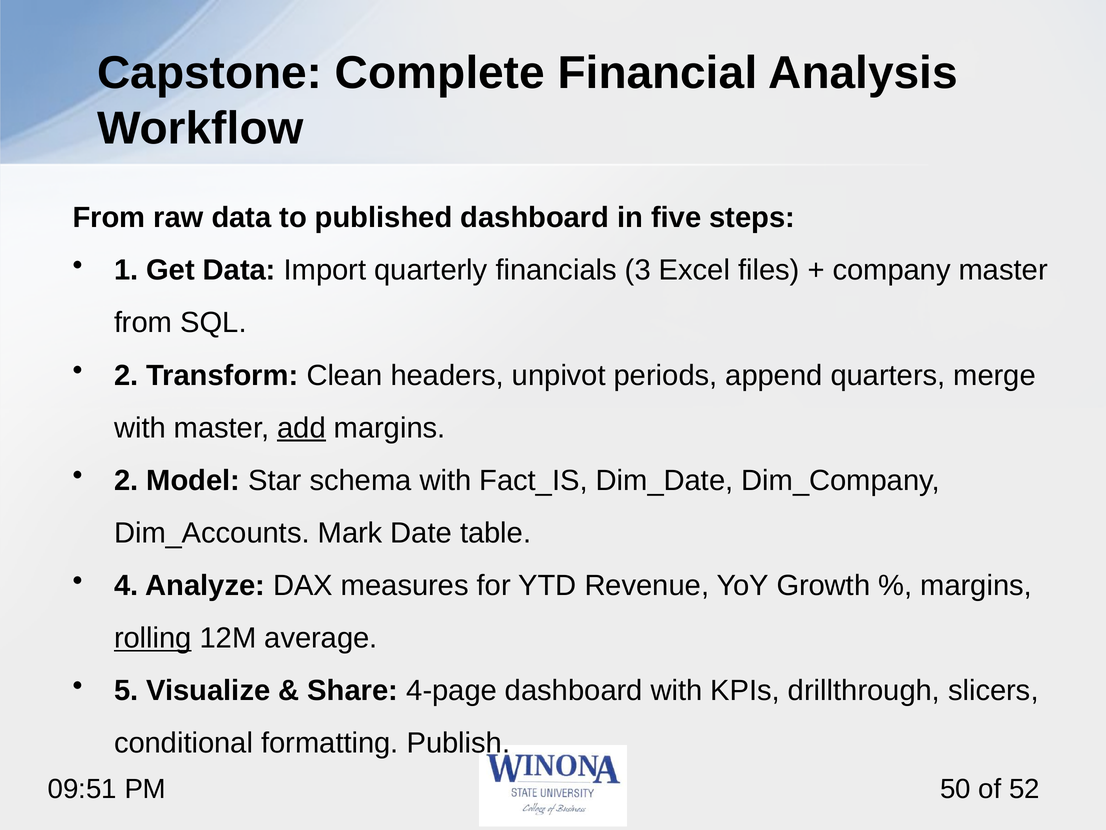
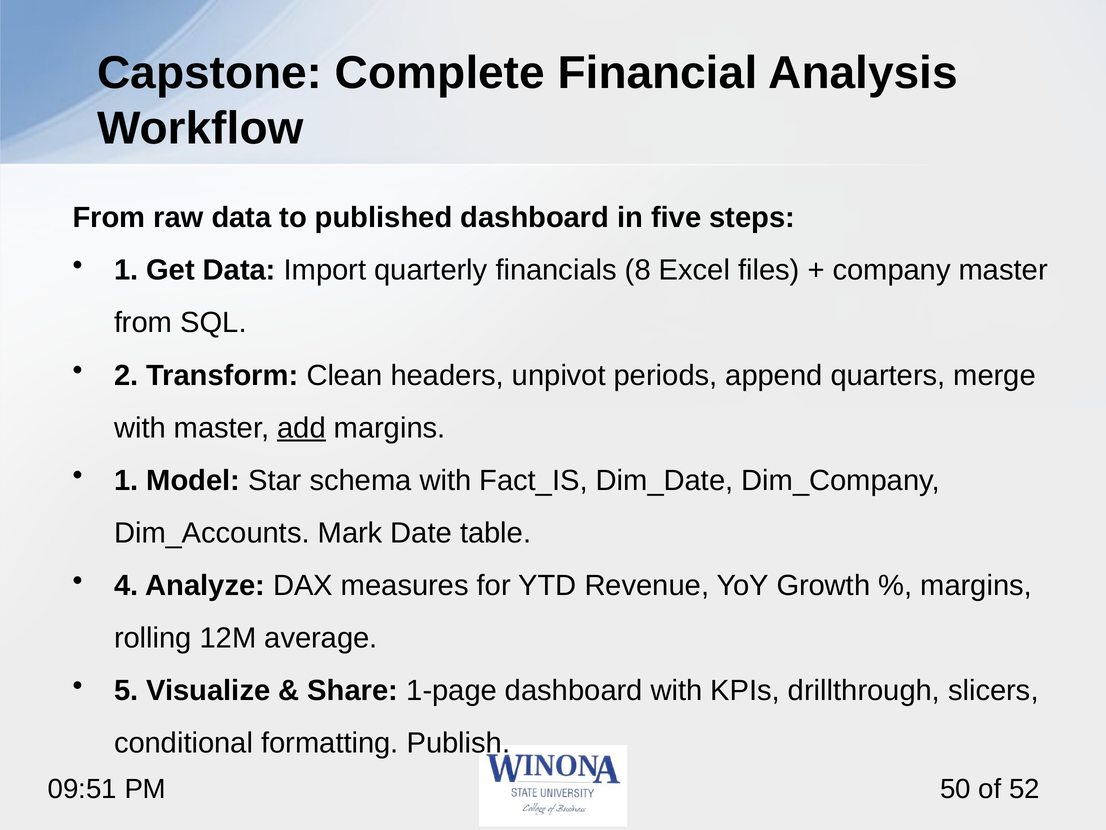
3: 3 -> 8 (638, 270)
2: 2 -> 1 (126, 480)
rolling underline: present -> none (153, 638)
4-page: 4-page -> 1-page (452, 690)
